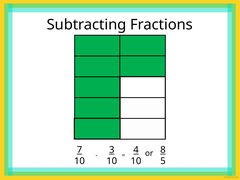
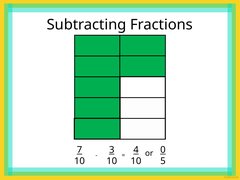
8: 8 -> 0 (163, 150)
